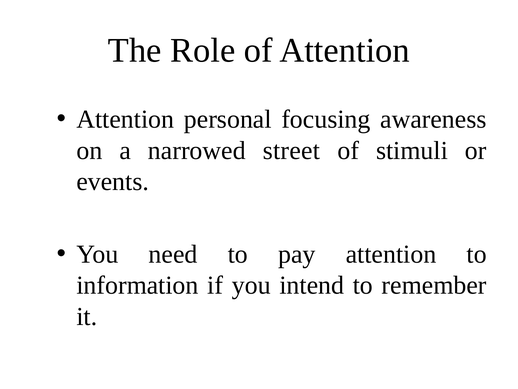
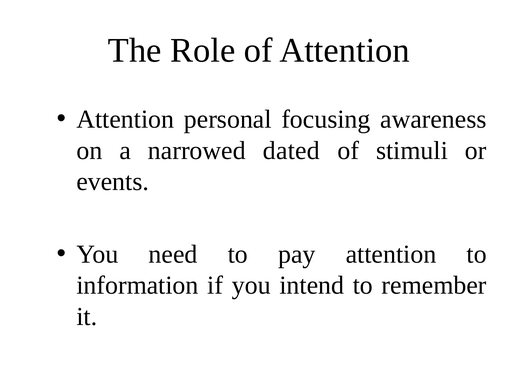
street: street -> dated (291, 150)
